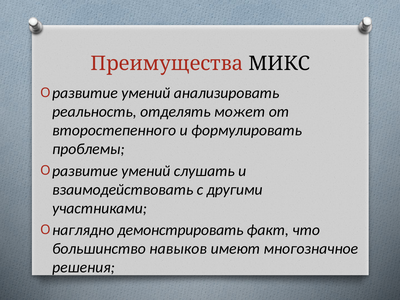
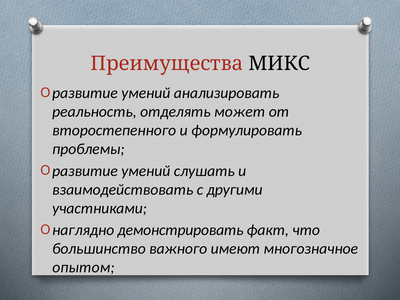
навыков: навыков -> важного (178, 249)
решения: решения -> опытом (83, 267)
